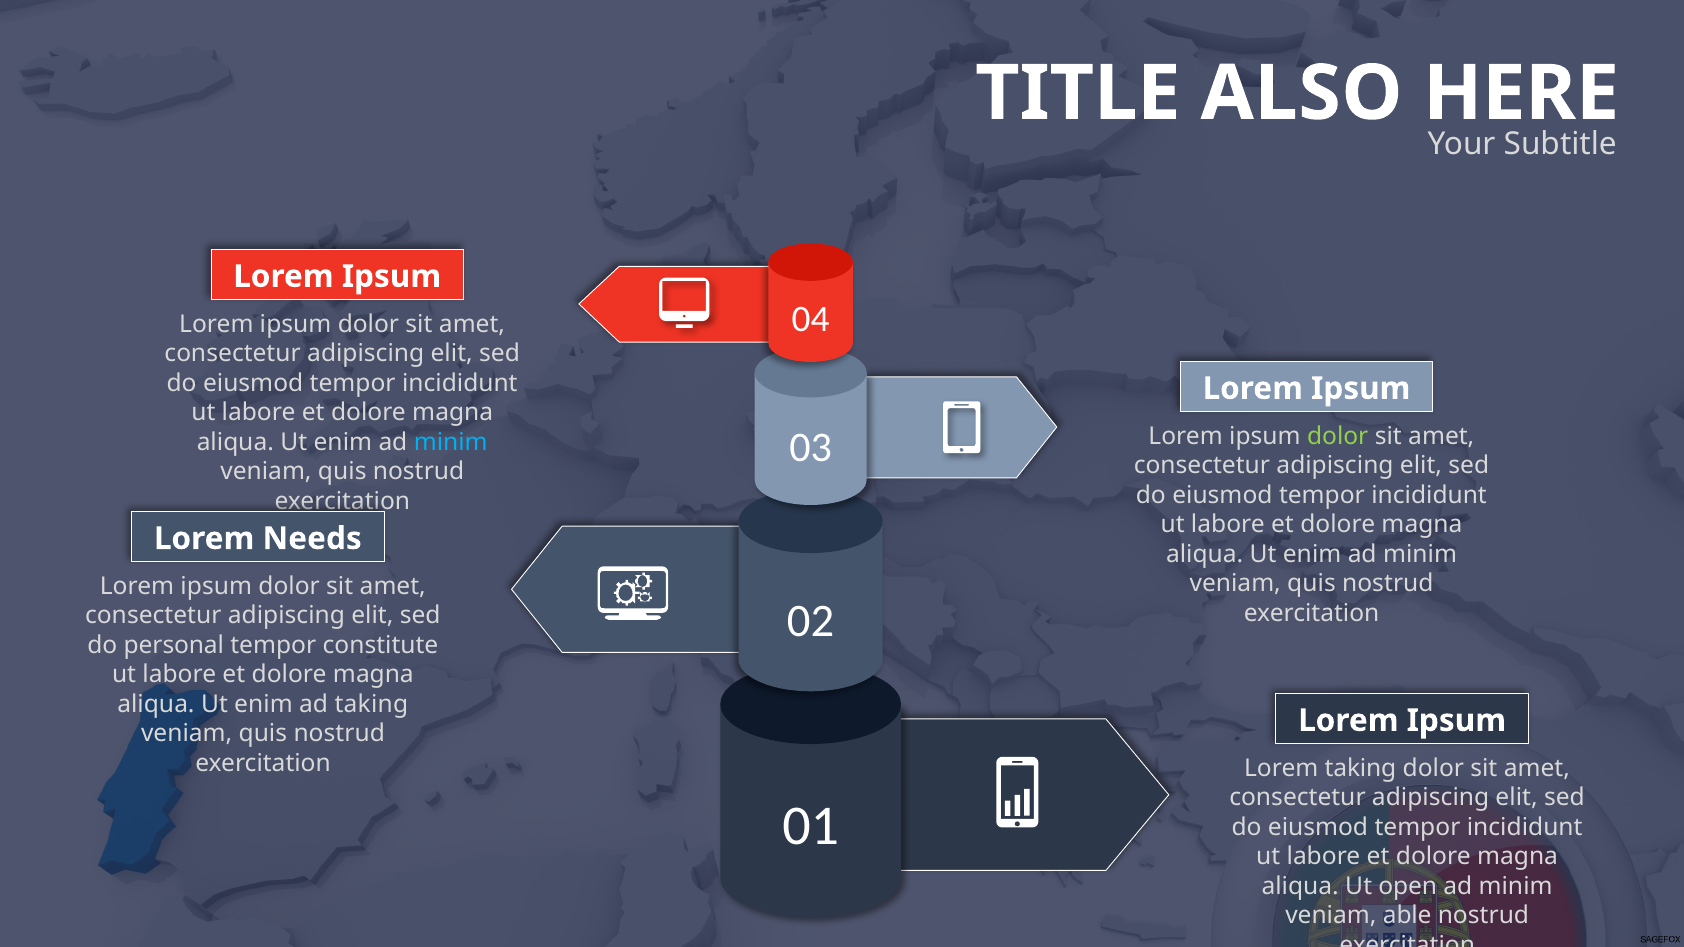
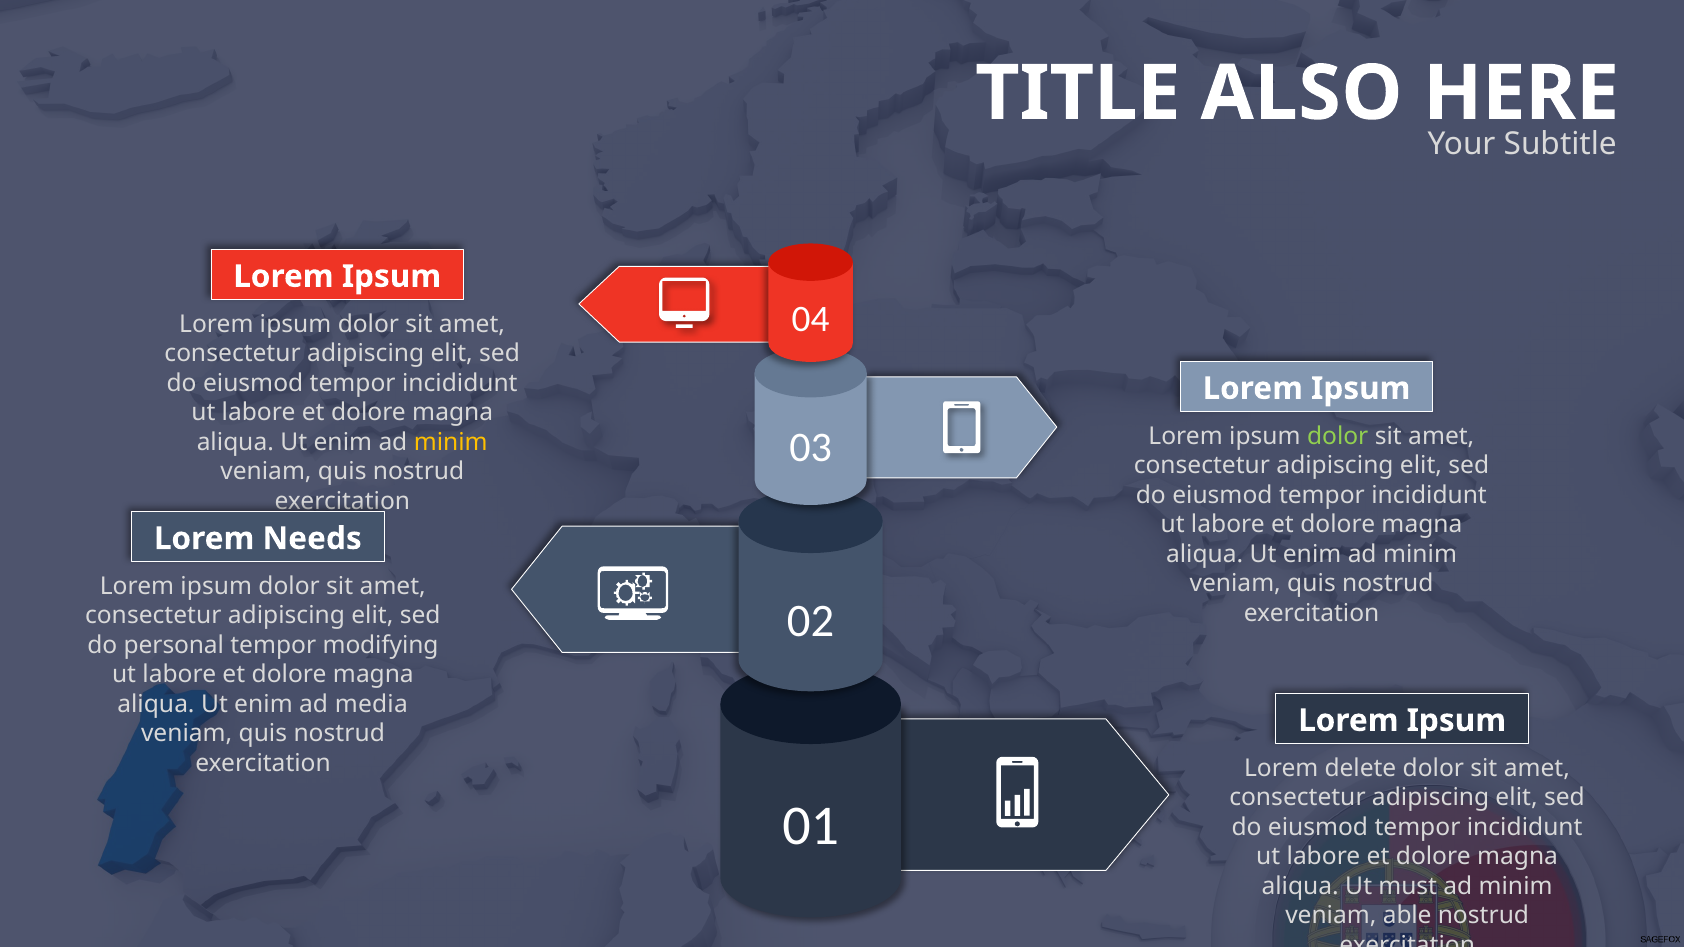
minim colour: light blue -> yellow (451, 442)
constitute: constitute -> modifying (381, 645)
ad taking: taking -> media (371, 704)
Lorem taking: taking -> delete (1360, 768)
open: open -> must (1408, 886)
